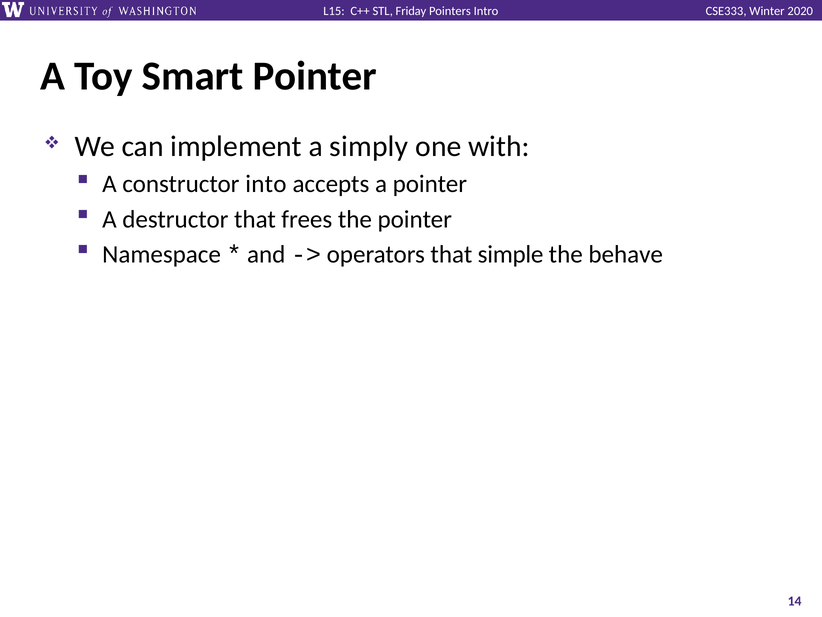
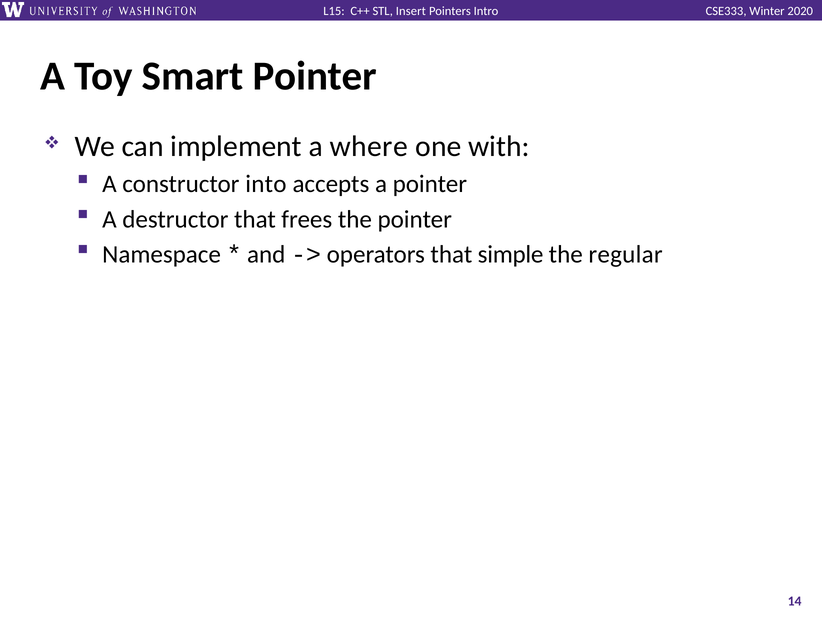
Friday: Friday -> Insert (411, 11)
simply: simply -> where (369, 146)
behave: behave -> regular (626, 254)
